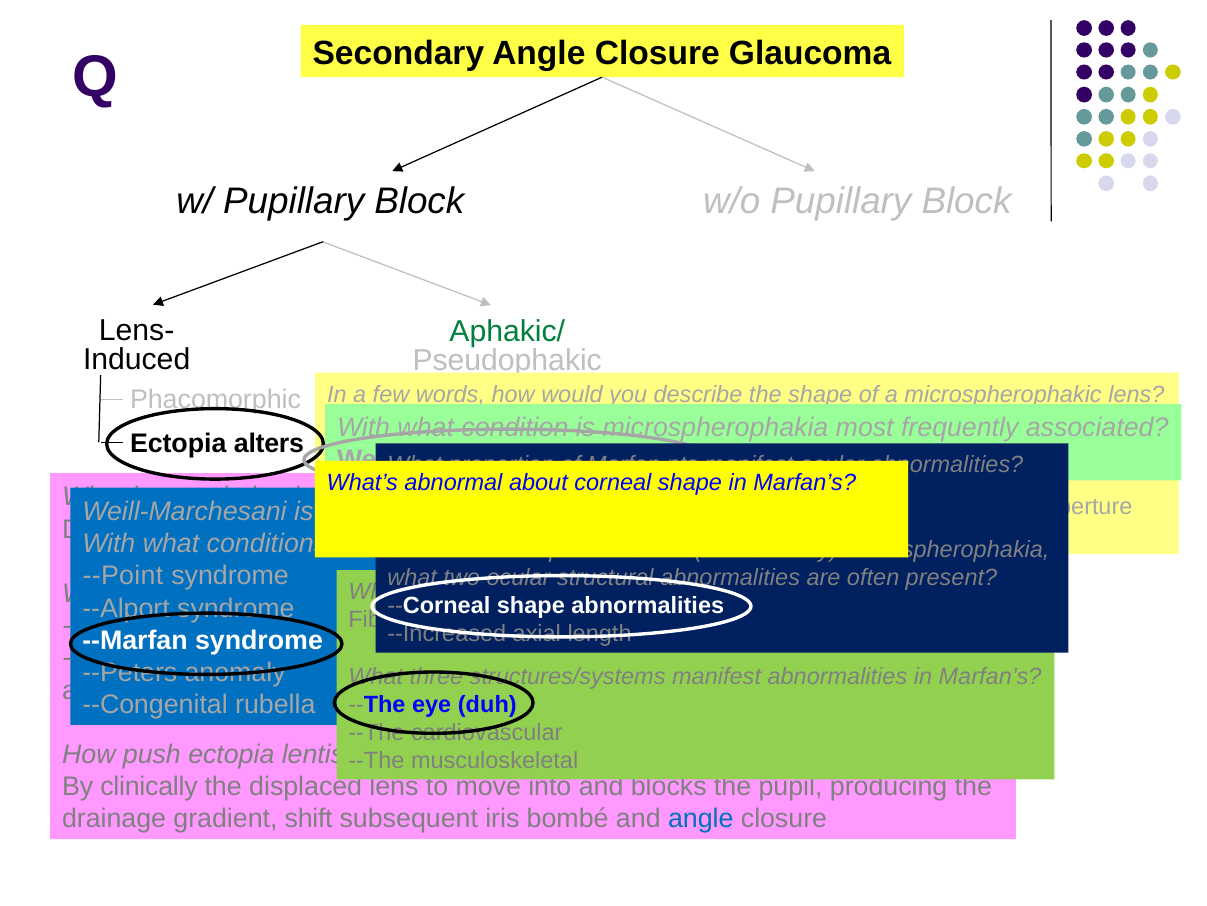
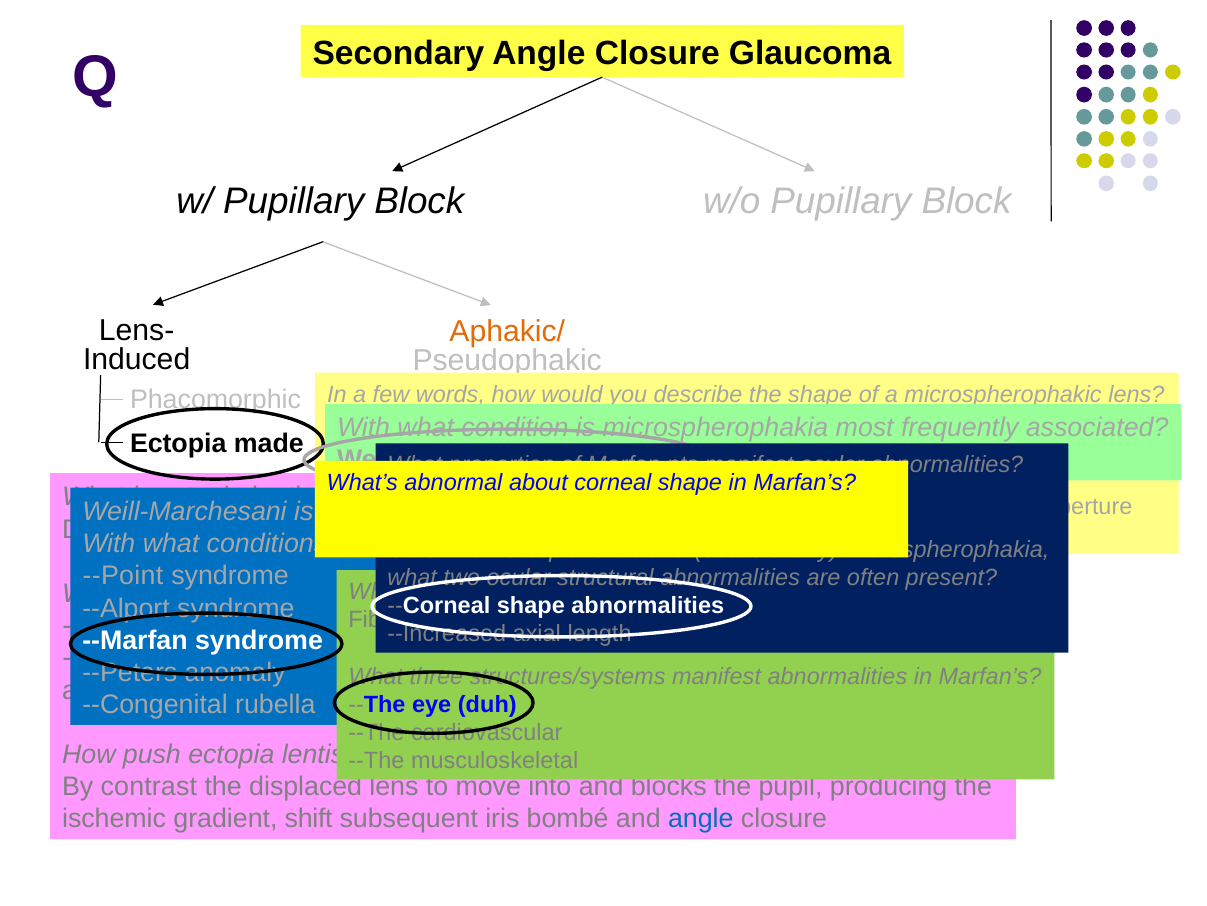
Aphakic/ colour: green -> orange (507, 331)
alters: alters -> made (269, 443)
clinically: clinically -> contrast (149, 786)
drainage: drainage -> ischemic (114, 818)
